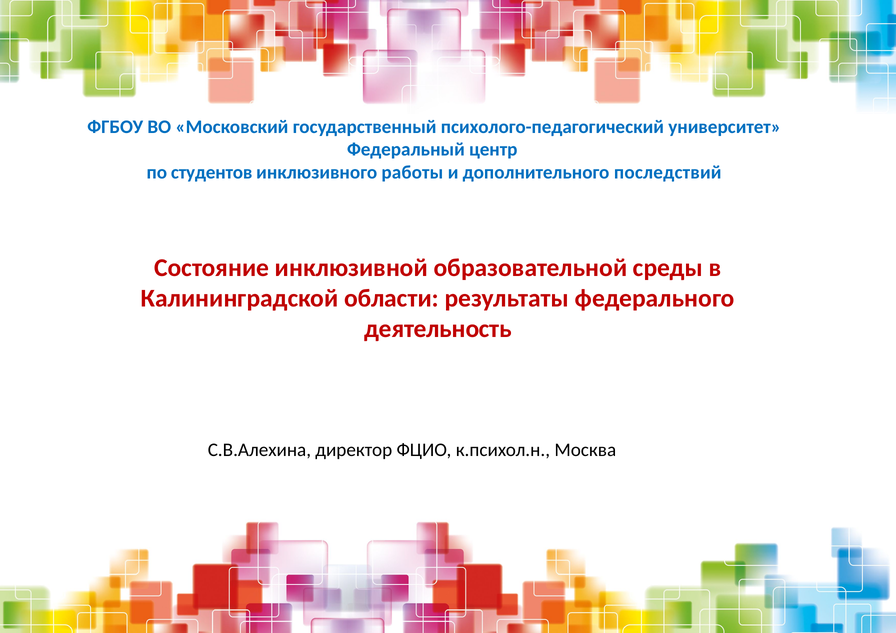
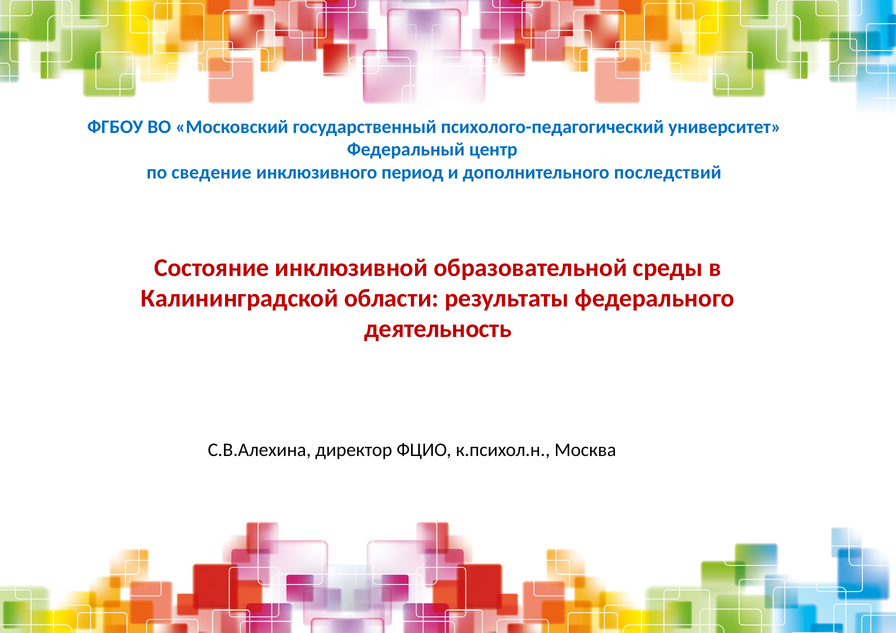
студентов: студентов -> сведение (211, 173)
работы: работы -> период (412, 173)
